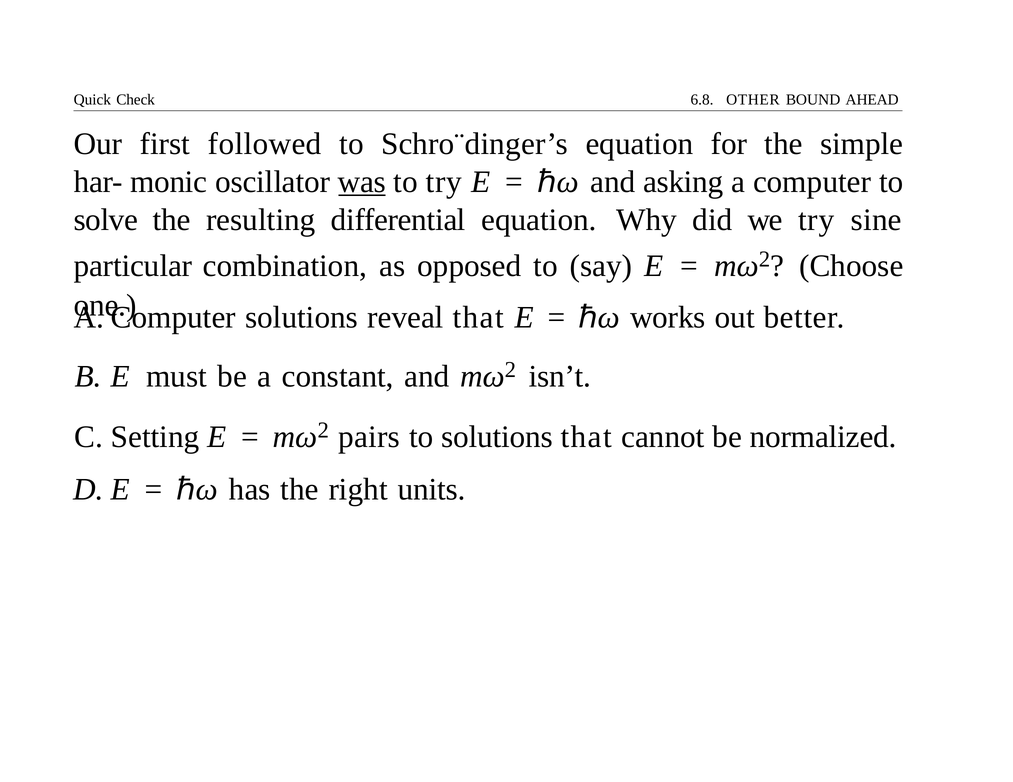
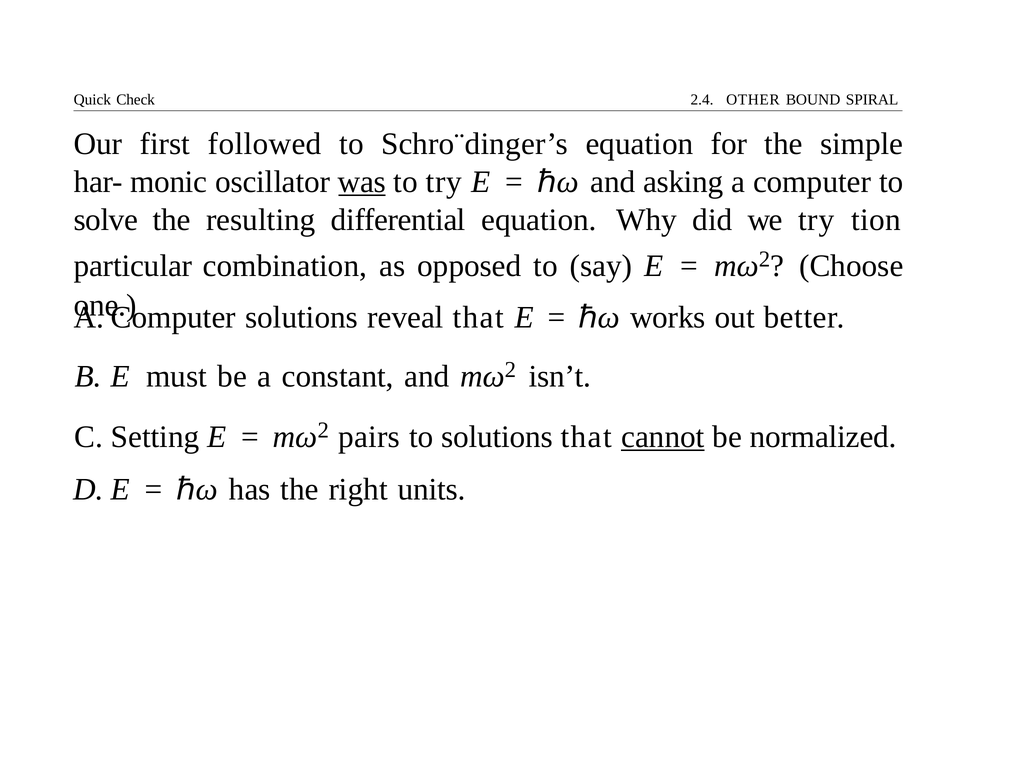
6.8: 6.8 -> 2.4 (702, 100)
AHEAD: AHEAD -> SPIRAL (872, 100)
sine: sine -> tion (876, 220)
cannot underline: none -> present (663, 437)
